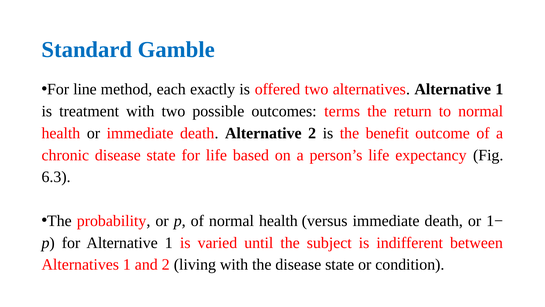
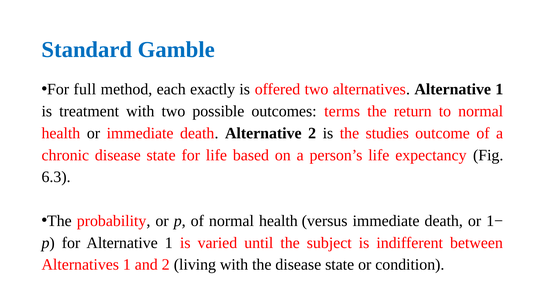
line: line -> full (85, 89)
benefit: benefit -> studies (387, 133)
